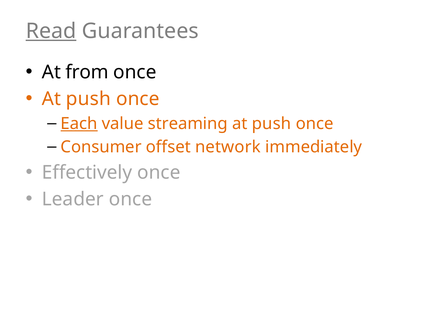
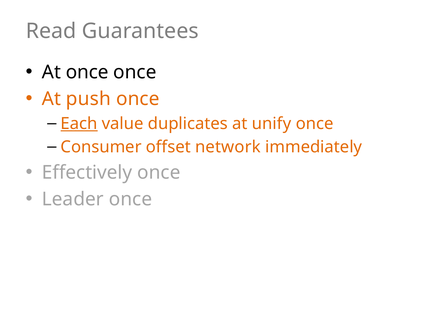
Read underline: present -> none (51, 31)
At from: from -> once (87, 72)
streaming: streaming -> duplicates (188, 123)
push: push -> unify (272, 123)
